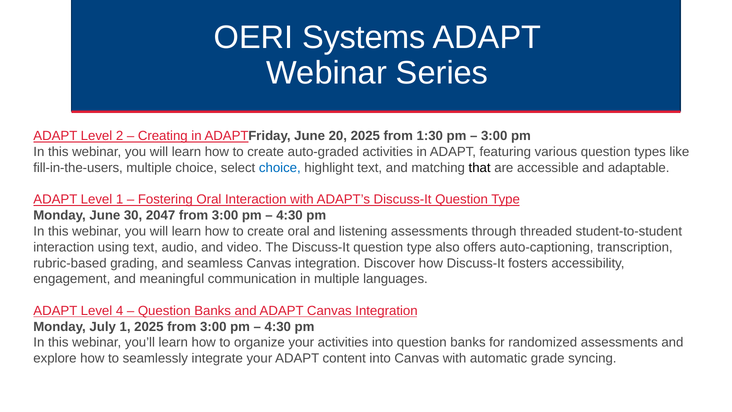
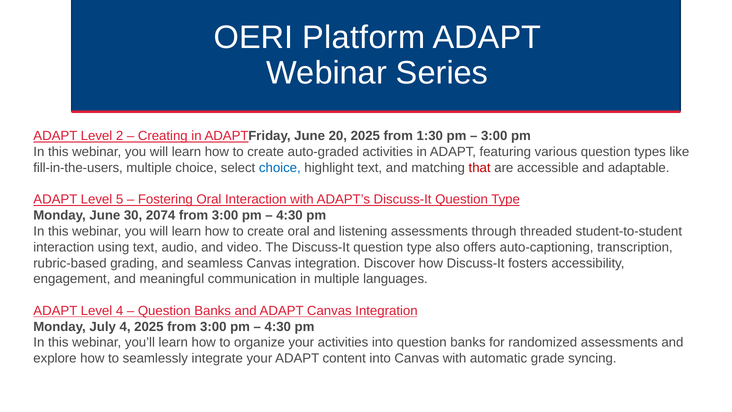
Systems: Systems -> Platform (364, 38)
that colour: black -> red (480, 168)
Level 1: 1 -> 5 (120, 200)
2047: 2047 -> 2074 (161, 215)
July 1: 1 -> 4 (125, 327)
